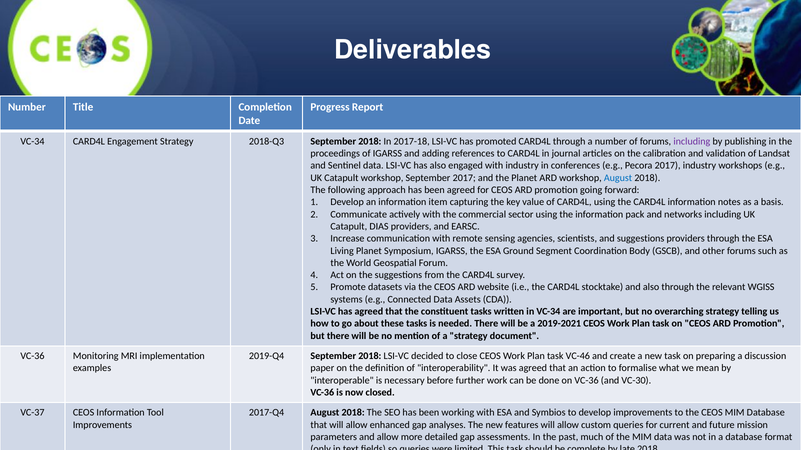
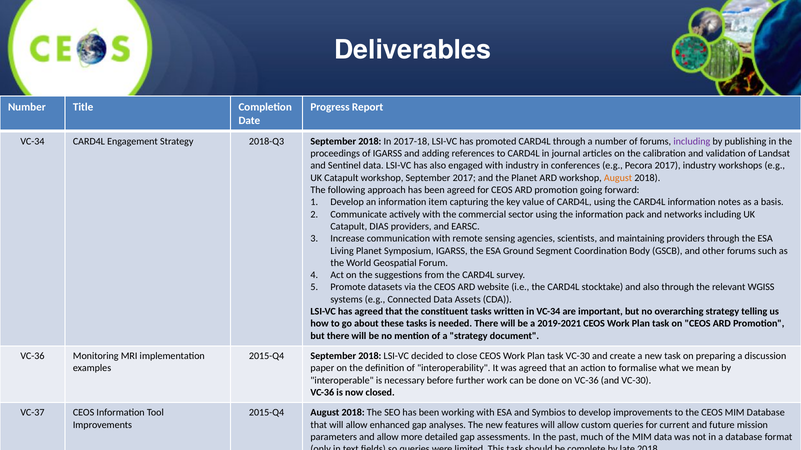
August colour: blue -> orange (618, 178)
and suggestions: suggestions -> maintaining (641, 239)
2019-Q4: 2019-Q4 -> 2015-Q4 (267, 356)
task VC-46: VC-46 -> VC-30 (578, 356)
2017-Q4: 2017-Q4 -> 2015-Q4 (267, 413)
